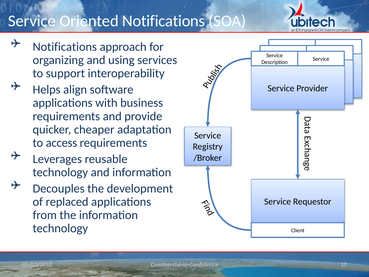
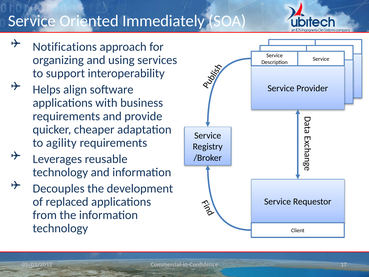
Oriented Notifications: Notifications -> Immediately (164, 21)
access: access -> agility (61, 143)
